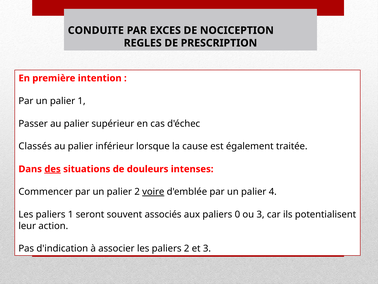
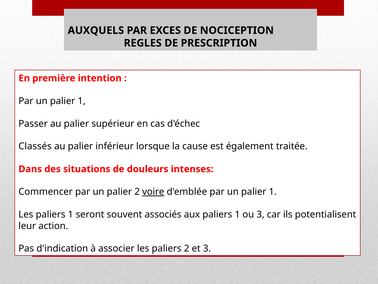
CONDUITE: CONDUITE -> AUXQUELS (96, 30)
des underline: present -> none (53, 169)
4: 4 -> 1 (273, 191)
aux paliers 0: 0 -> 1 (237, 214)
